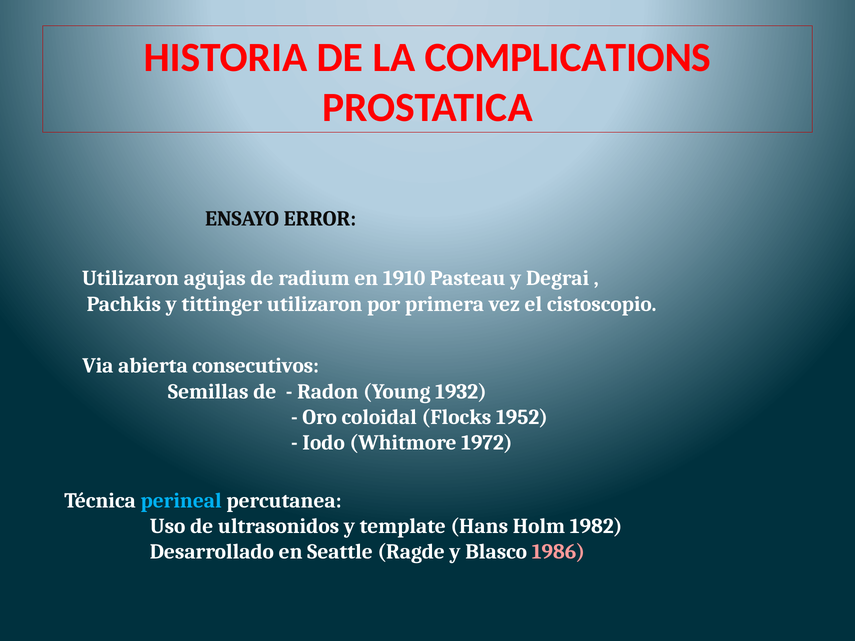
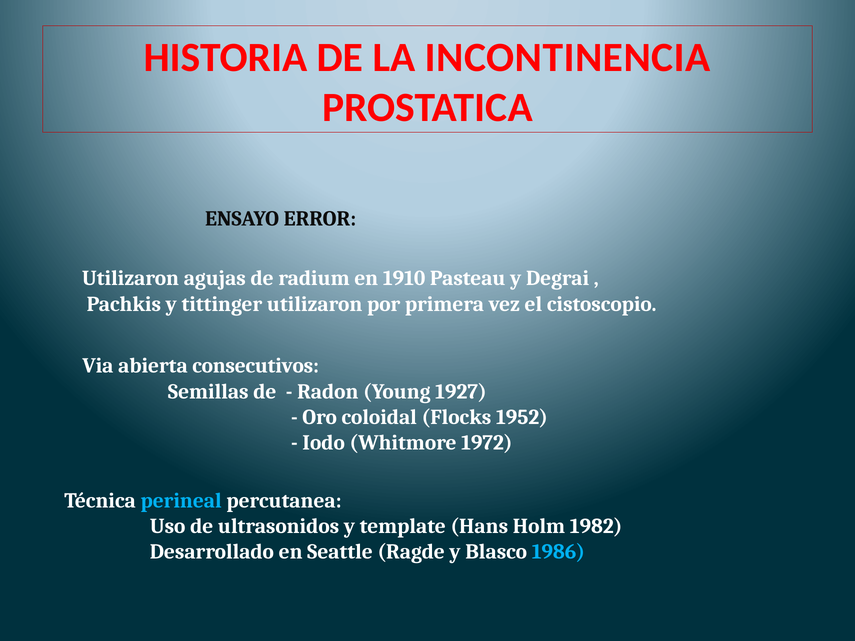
COMPLICATIONS: COMPLICATIONS -> INCONTINENCIA (568, 58)
1932: 1932 -> 1927 (461, 392)
1986 colour: pink -> light blue (558, 552)
